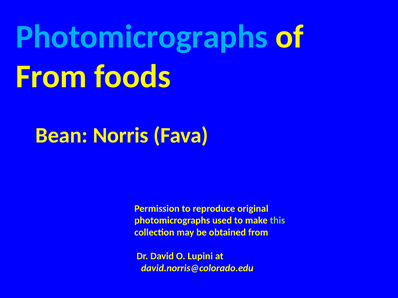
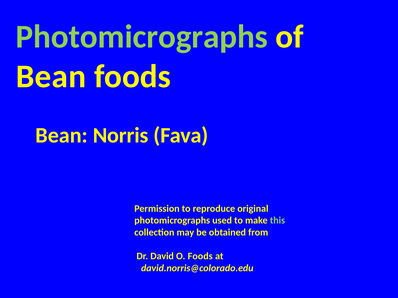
Photomicrographs colour: light blue -> light green (142, 37)
From: From -> Bean (51, 77)
O Lupini: Lupini -> Foods (200, 257)
